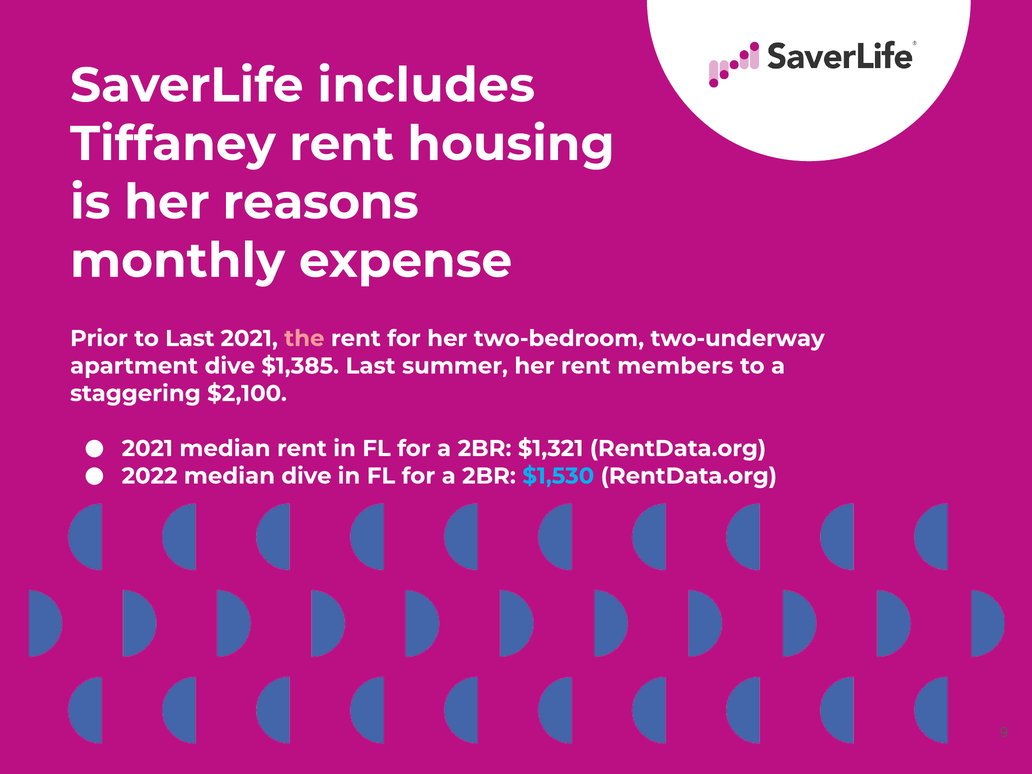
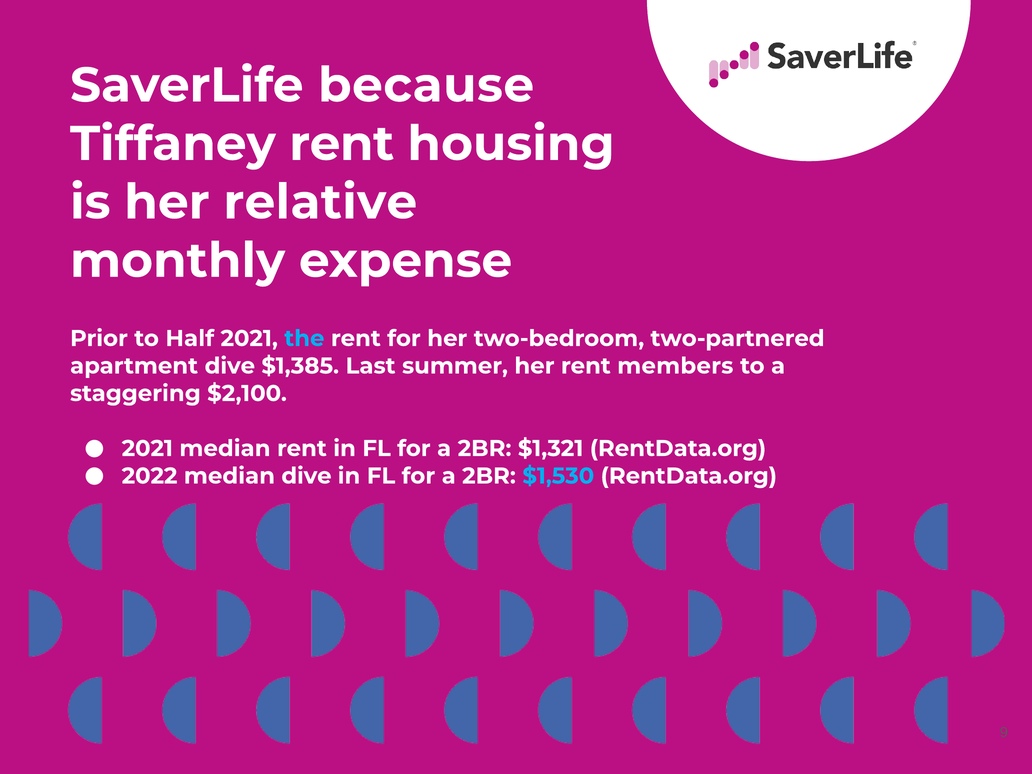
includes: includes -> because (426, 85)
reasons: reasons -> relative (320, 202)
to Last: Last -> Half (190, 338)
the colour: pink -> light blue (304, 338)
two-underway: two-underway -> two-partnered (738, 338)
